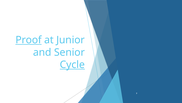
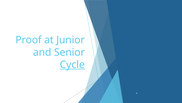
Proof underline: present -> none (29, 40)
